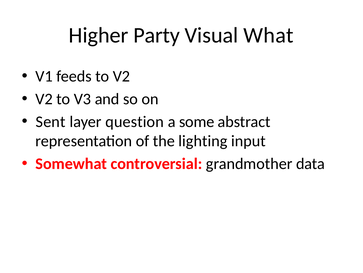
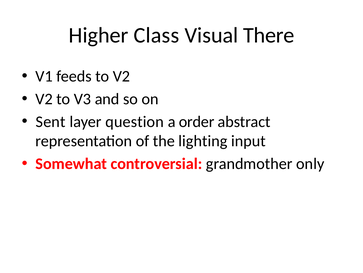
Party: Party -> Class (156, 35)
What: What -> There (269, 35)
some: some -> order (197, 121)
data: data -> only (310, 163)
